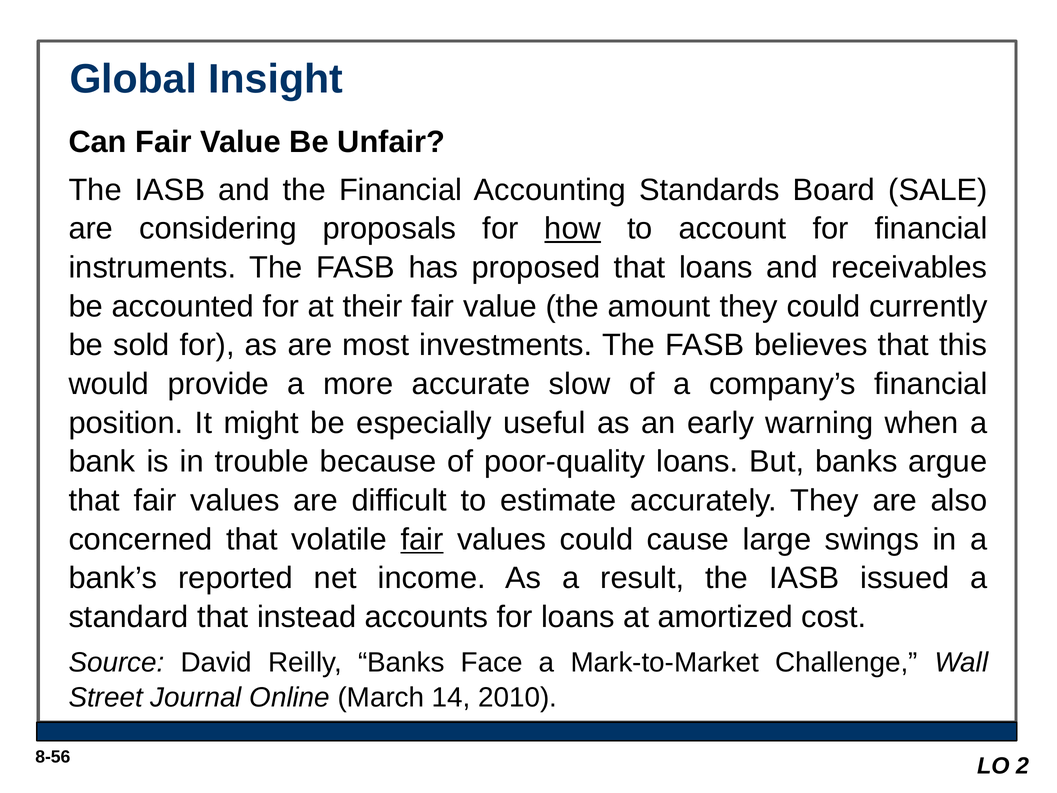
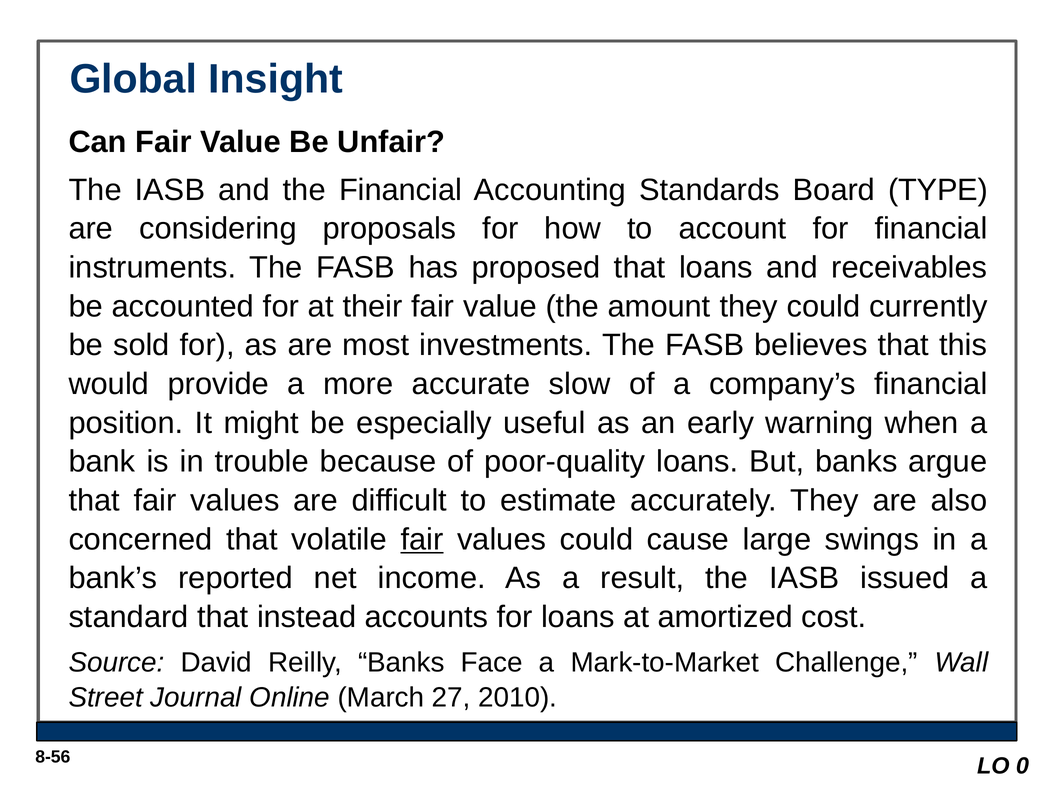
SALE: SALE -> TYPE (938, 190)
how underline: present -> none (573, 229)
14: 14 -> 27 (451, 698)
2: 2 -> 0 (1022, 766)
